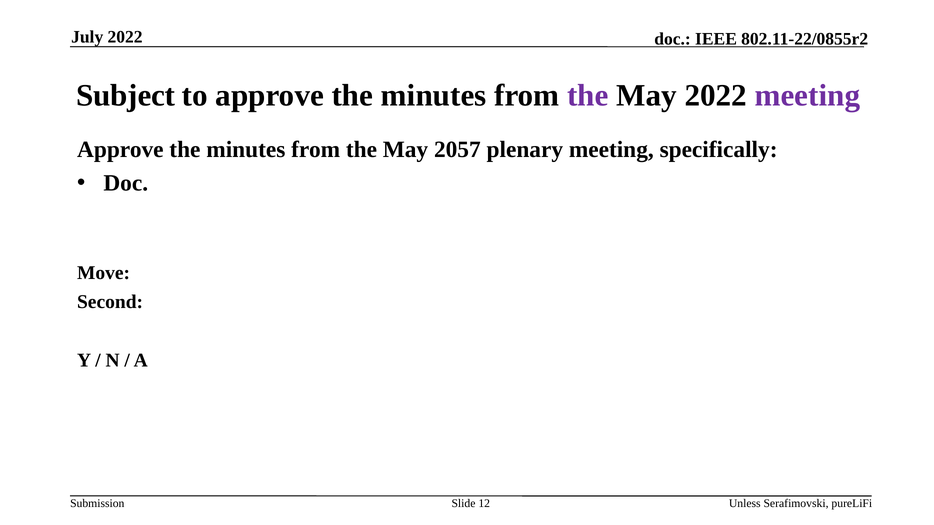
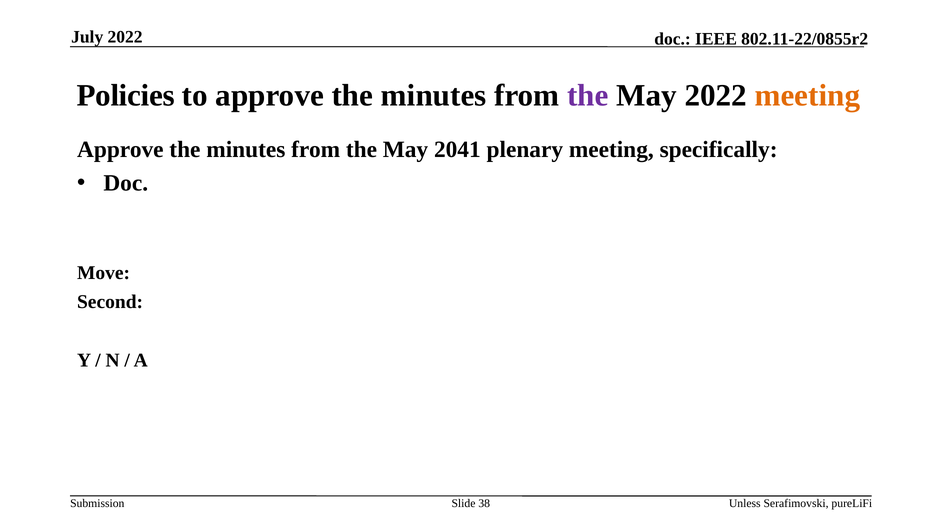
Subject: Subject -> Policies (126, 95)
meeting colour: purple -> orange (807, 95)
2057: 2057 -> 2041 (457, 149)
12: 12 -> 38 (484, 504)
